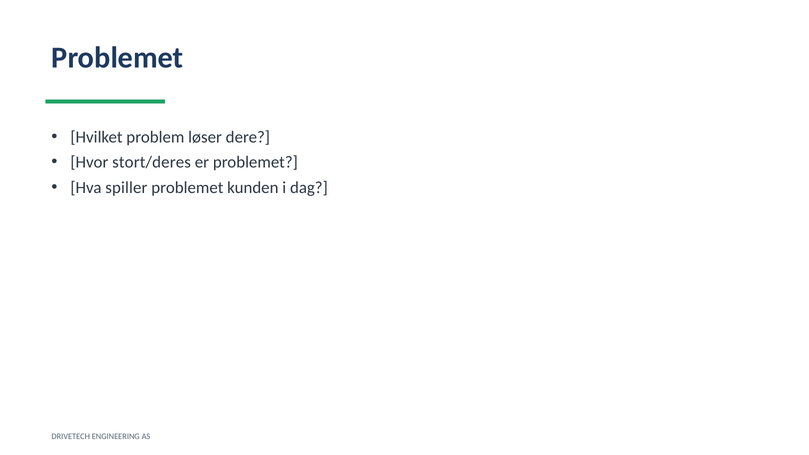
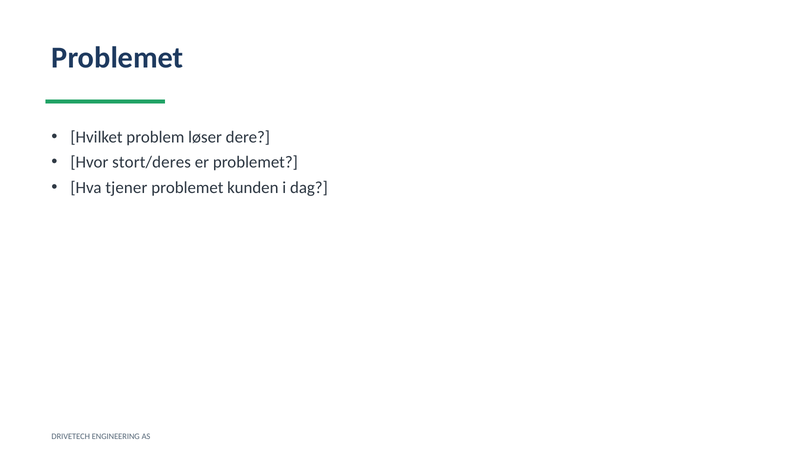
spiller: spiller -> tjener (126, 188)
